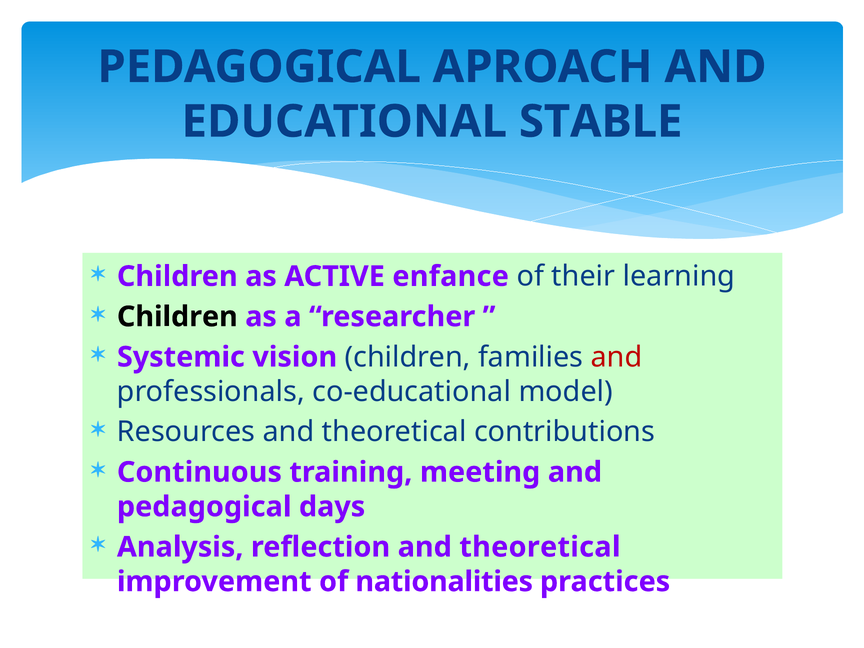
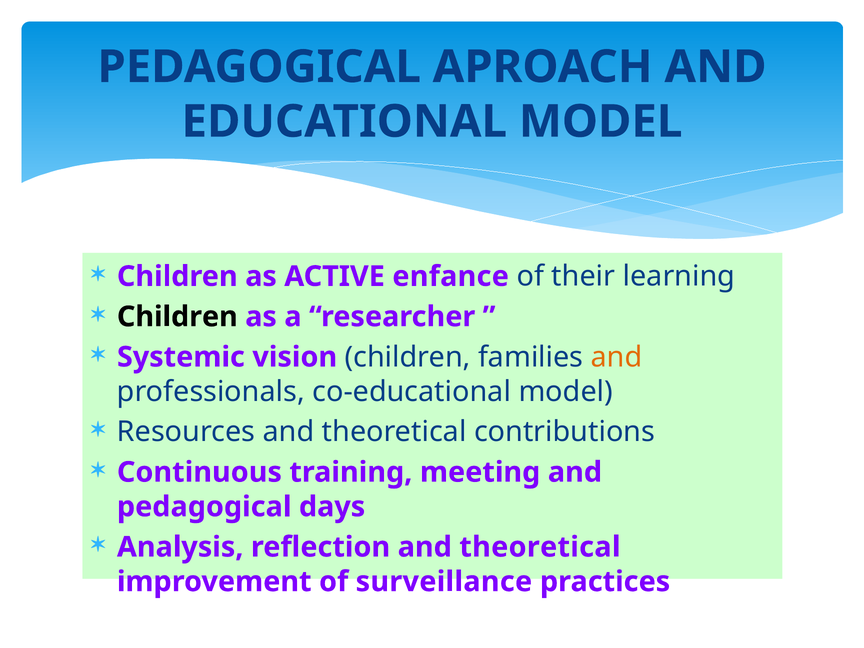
EDUCATIONAL STABLE: STABLE -> MODEL (601, 122)
and colour: red -> orange (617, 357)
nationalities: nationalities -> surveillance (444, 582)
